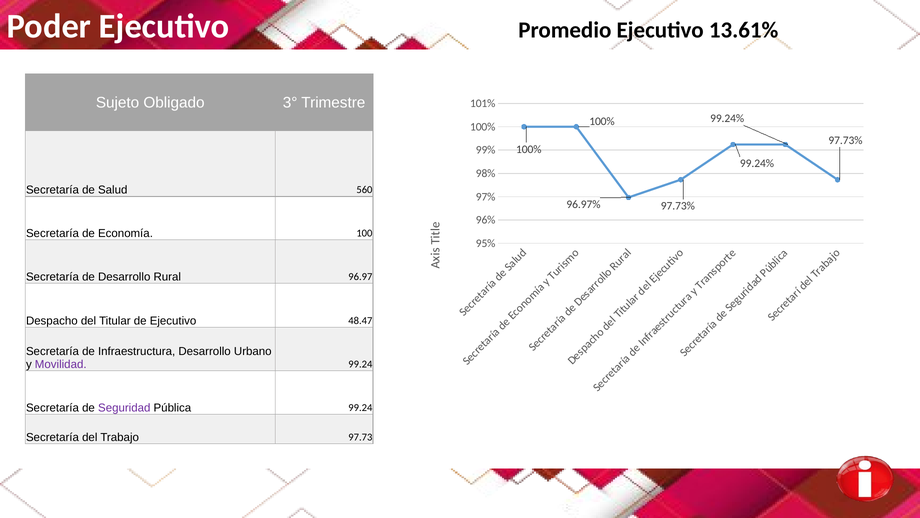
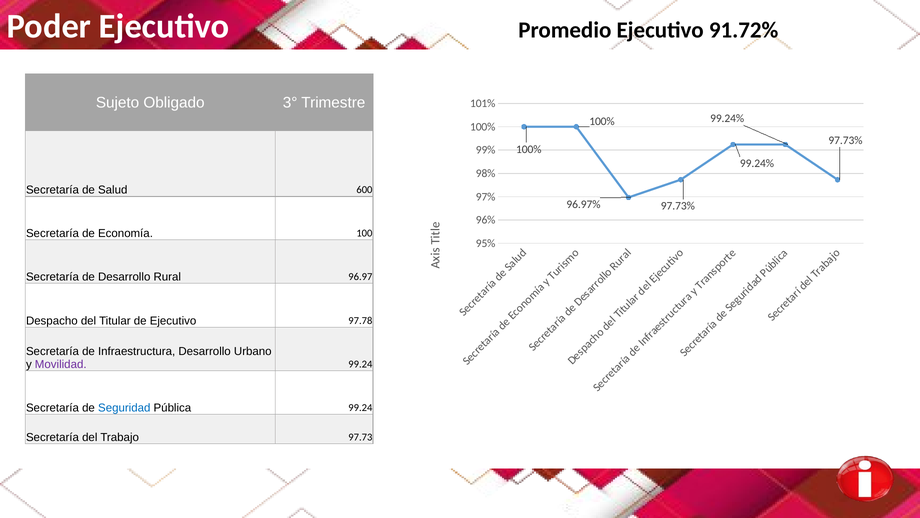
13.61%: 13.61% -> 91.72% (744, 30)
560: 560 -> 600 (364, 190)
48.47: 48.47 -> 97.78 (360, 321)
Seguridad colour: purple -> blue (124, 408)
